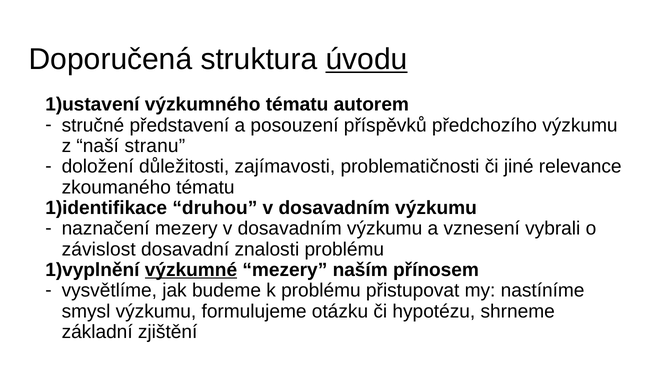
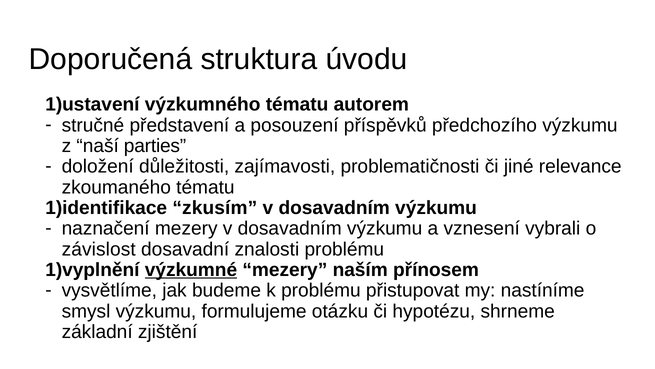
úvodu underline: present -> none (367, 59)
stranu: stranu -> parties (155, 146)
druhou: druhou -> zkusím (215, 208)
